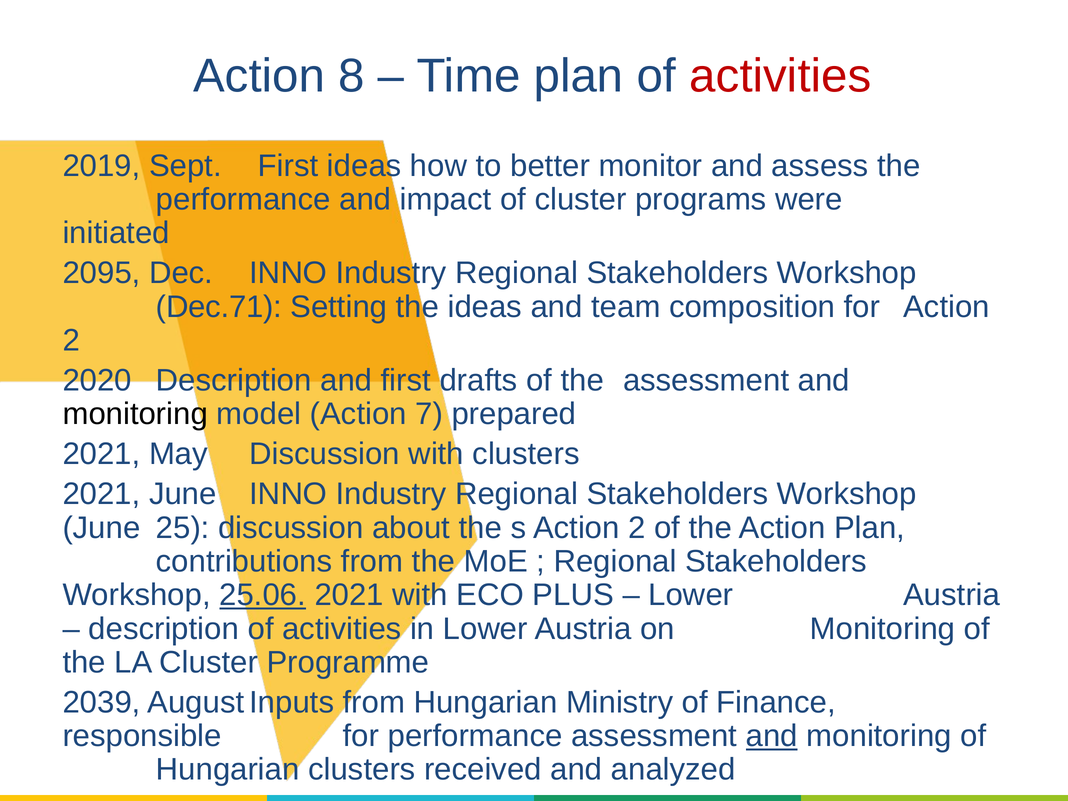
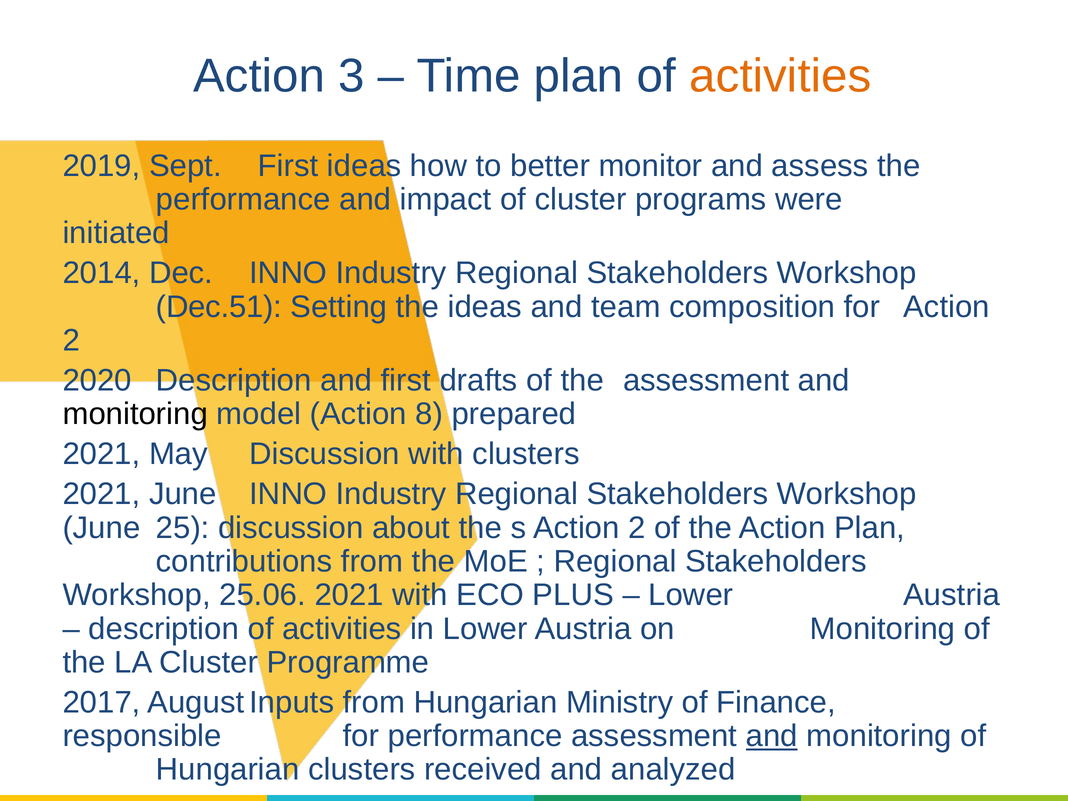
8: 8 -> 3 (352, 76)
activities colour: red -> orange (780, 76)
2095: 2095 -> 2014 (102, 273)
Dec.71: Dec.71 -> Dec.51 (219, 307)
7: 7 -> 8 (429, 414)
25.06 underline: present -> none (263, 595)
2039: 2039 -> 2017 (102, 702)
